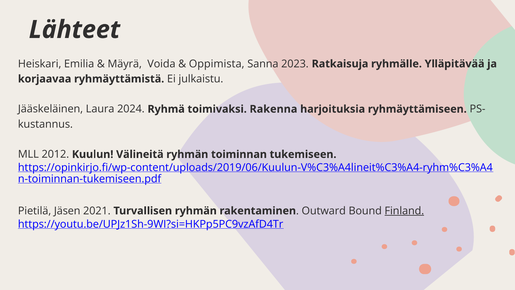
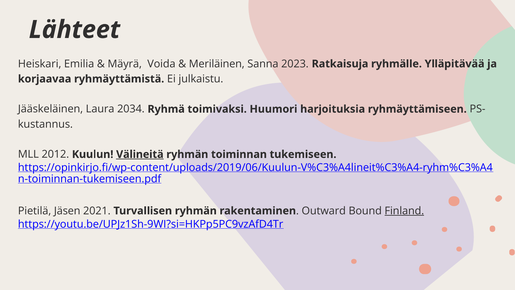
Oppimista: Oppimista -> Meriläinen (217, 64)
2024: 2024 -> 2034 (131, 109)
Rakenna: Rakenna -> Huumori (273, 109)
Välineitä underline: none -> present (140, 154)
